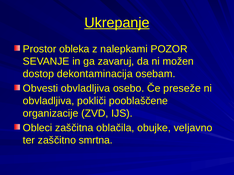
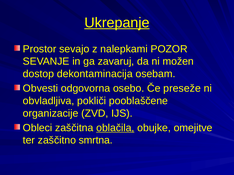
obleka: obleka -> sevajo (74, 49)
Obvesti obvladljiva: obvladljiva -> odgovorna (86, 89)
oblačila underline: none -> present (115, 128)
veljavno: veljavno -> omejitve (193, 128)
